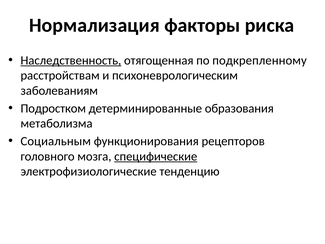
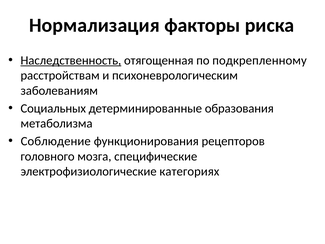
Подростком: Подростком -> Социальных (53, 108)
Социальным: Социальным -> Соблюдение (56, 141)
специфические underline: present -> none (156, 156)
тенденцию: тенденцию -> категориях (189, 171)
